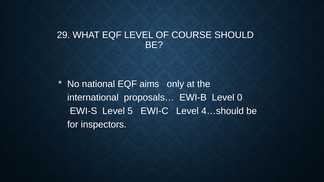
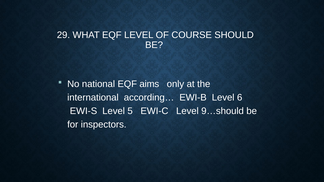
proposals…: proposals… -> according… (149, 98)
0: 0 -> 6 (240, 98)
4…should: 4…should -> 9…should (223, 111)
